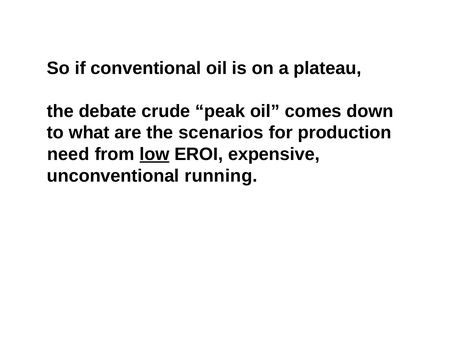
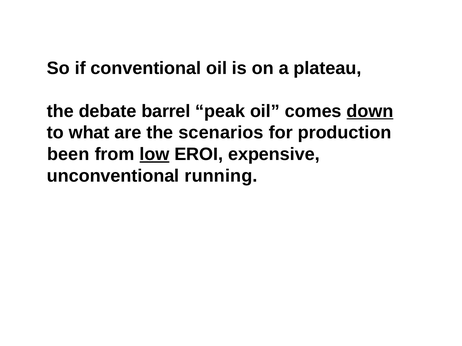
crude: crude -> barrel (166, 111)
down underline: none -> present (370, 111)
need: need -> been (68, 154)
